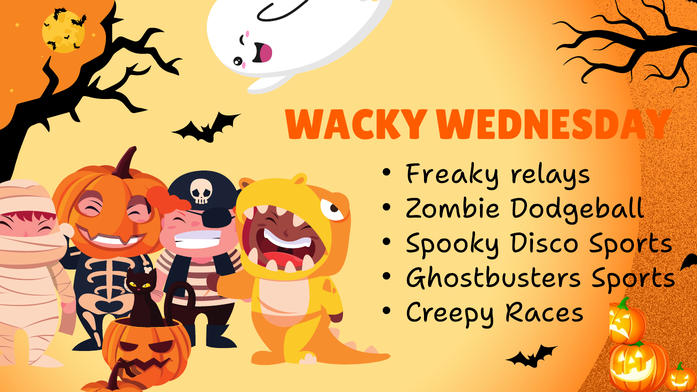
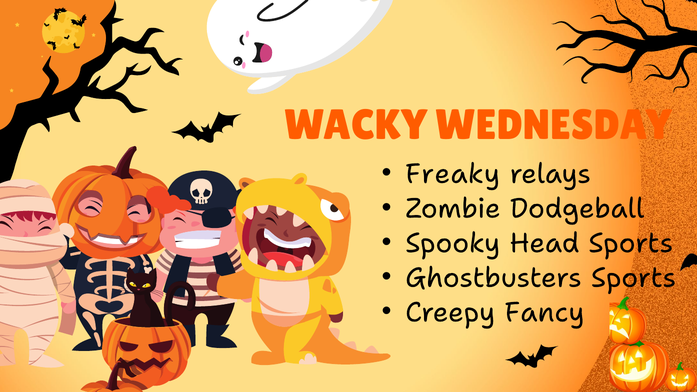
Disco: Disco -> Head (544, 243)
Races: Races -> Fancy (545, 312)
